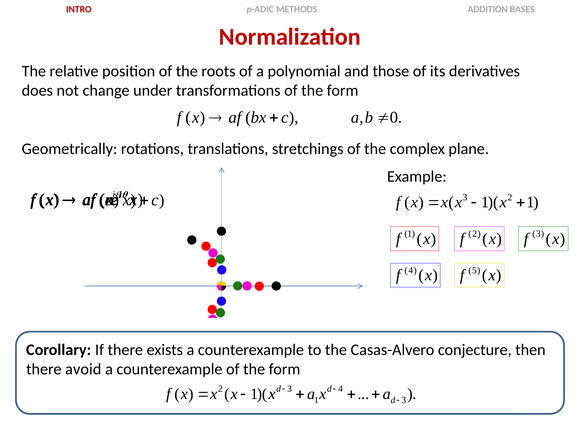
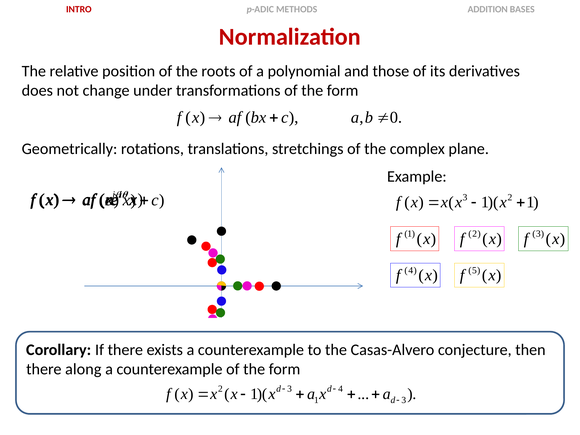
avoid: avoid -> along (83, 369)
